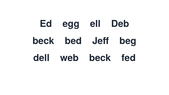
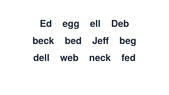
web beck: beck -> neck (100, 58)
